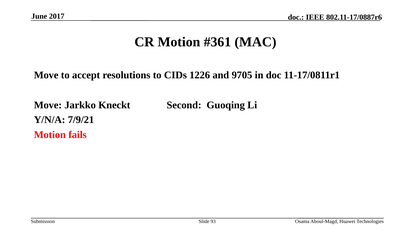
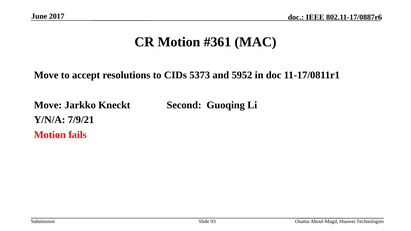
1226: 1226 -> 5373 (200, 75)
9705: 9705 -> 5952 (242, 75)
